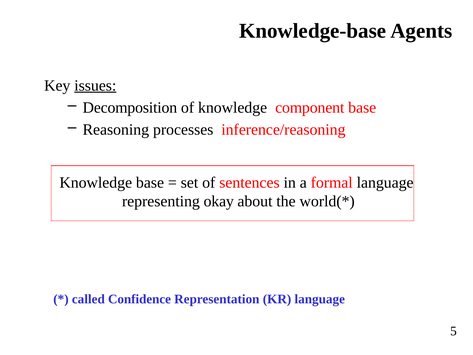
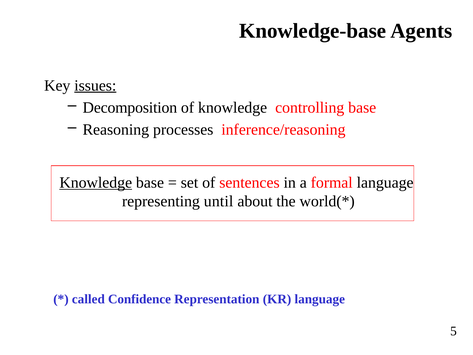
component: component -> controlling (310, 108)
Knowledge underline: none -> present (96, 182)
okay: okay -> until (219, 201)
